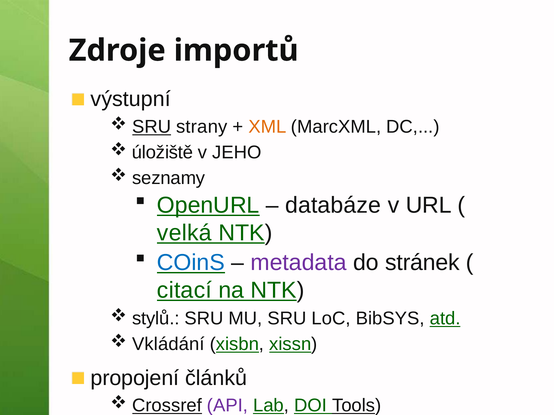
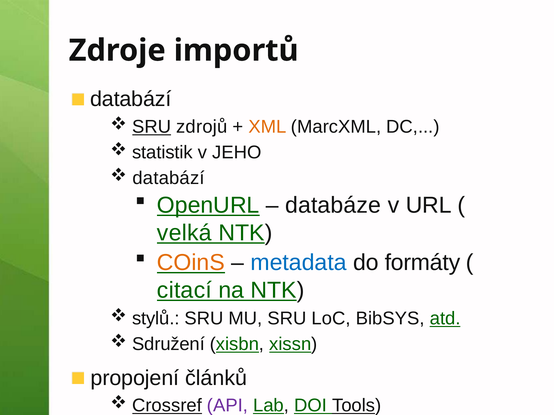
výstupní: výstupní -> databází (131, 99)
strany: strany -> zdrojů (202, 127)
úložiště: úložiště -> statistik (162, 153)
seznamy: seznamy -> databází (169, 178)
COinS colour: blue -> orange (191, 263)
metadata colour: purple -> blue (299, 263)
stránek: stránek -> formáty (422, 263)
Vkládání: Vkládání -> Sdružení (169, 345)
